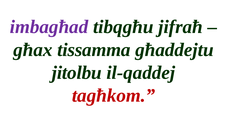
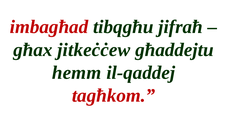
imbagħad colour: purple -> red (49, 27)
tissamma: tissamma -> jitkeċċew (94, 50)
jitolbu: jitolbu -> hemm (77, 73)
